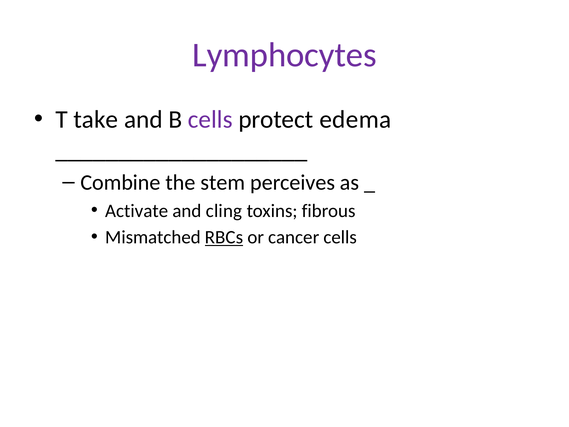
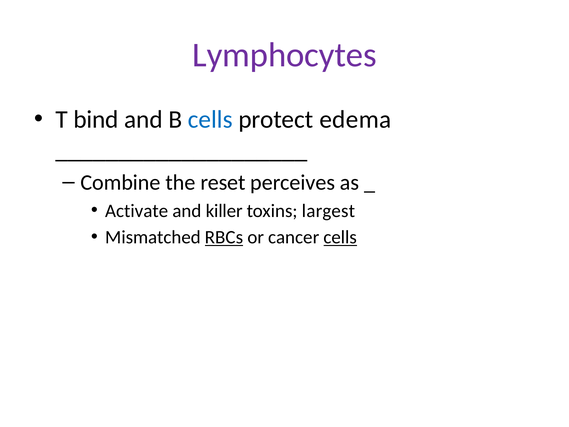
take: take -> bind (96, 119)
cells colour: purple -> blue (210, 119)
stem: stem -> reset (223, 182)
cling: cling -> killer (224, 211)
fibrous: fibrous -> largest (329, 211)
cells underline: none -> present (340, 237)
